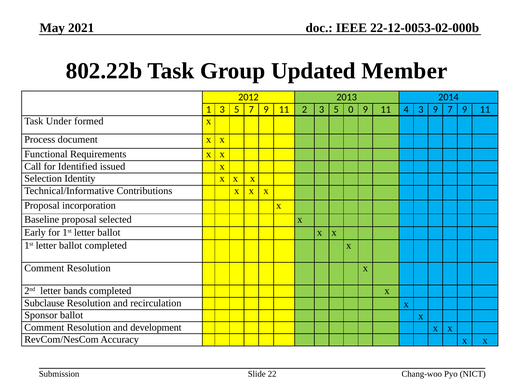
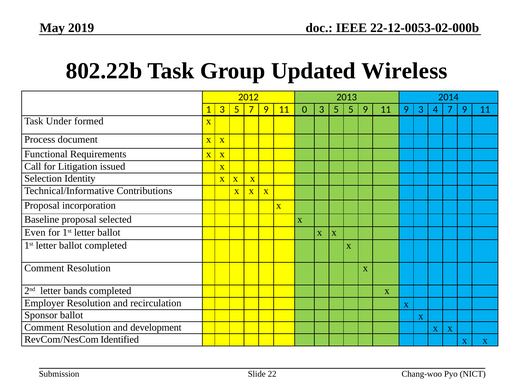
2021: 2021 -> 2019 (81, 28)
Member: Member -> Wireless (405, 71)
2: 2 -> 0 (304, 110)
5 0: 0 -> 5 (351, 110)
11 4: 4 -> 9 (406, 110)
3 9: 9 -> 4 (435, 110)
Identified: Identified -> Litigation (78, 166)
Early: Early -> Even (35, 232)
Subclause: Subclause -> Employer (44, 303)
Accuracy: Accuracy -> Identified (120, 339)
